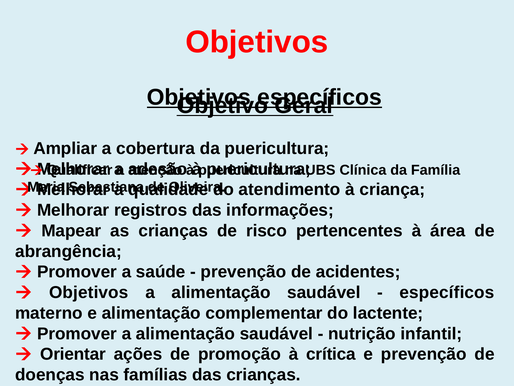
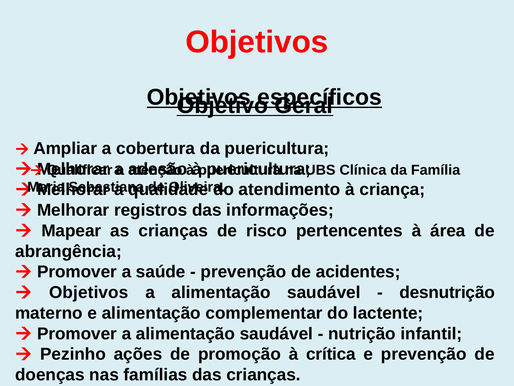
específicos: específicos -> desnutrição (447, 292)
Orientar: Orientar -> Pezinho (73, 354)
